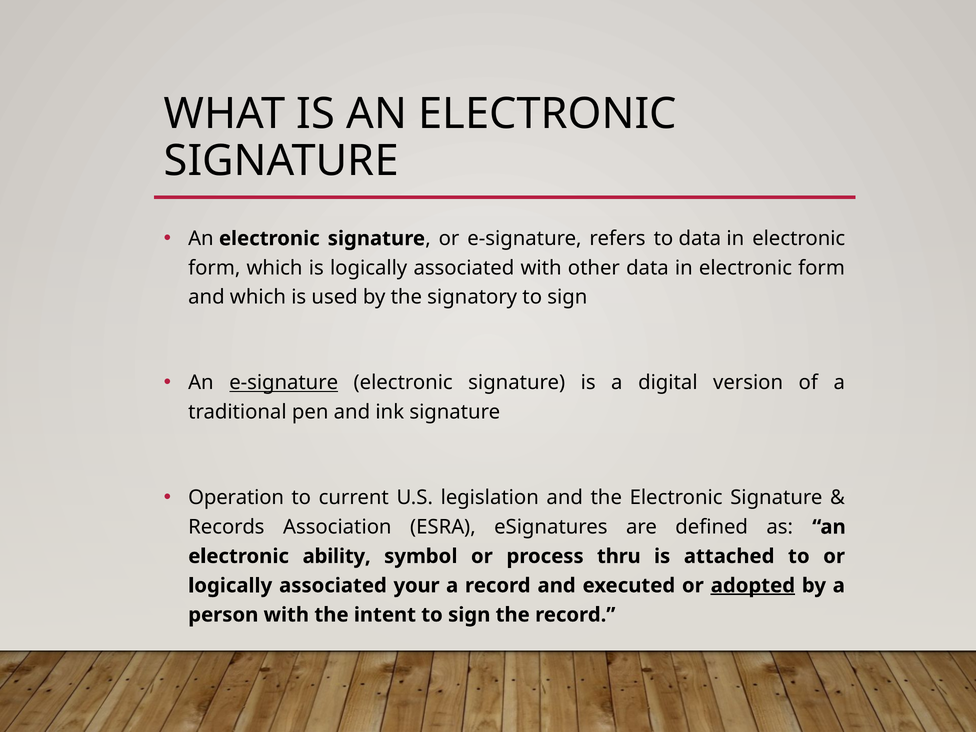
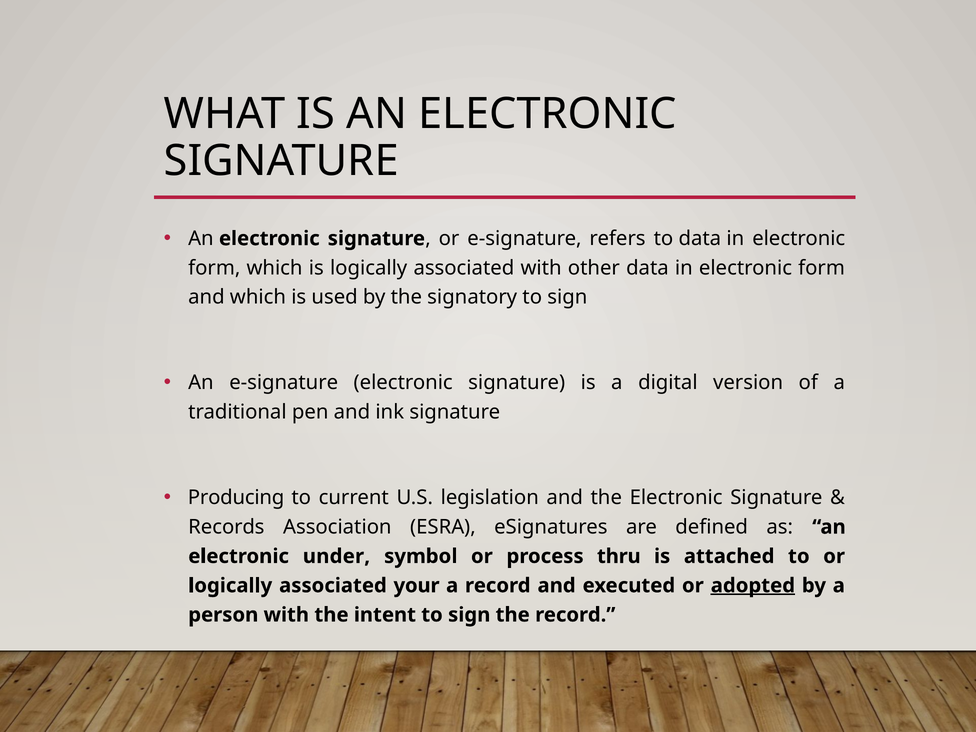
e-signature underline: present -> none (284, 383)
Operation: Operation -> Producing (236, 498)
ability: ability -> under (336, 556)
